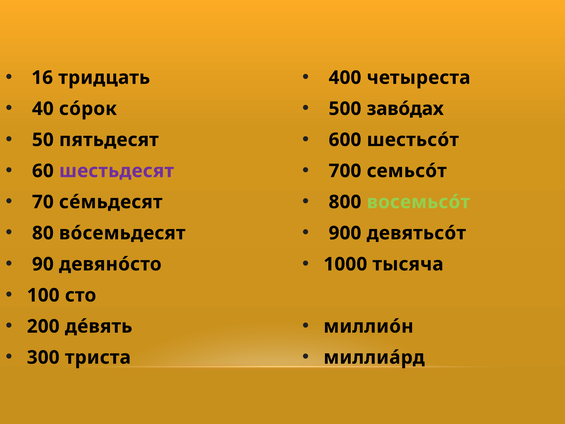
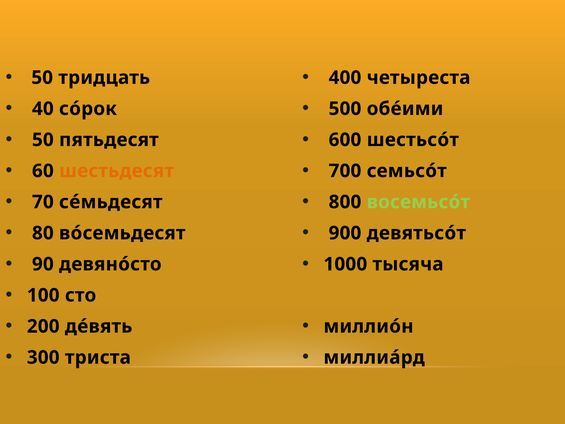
16: 16 -> 50 (42, 78)
завóдах: завóдах -> обéими (405, 109)
шестьдесят colour: purple -> orange (116, 171)
